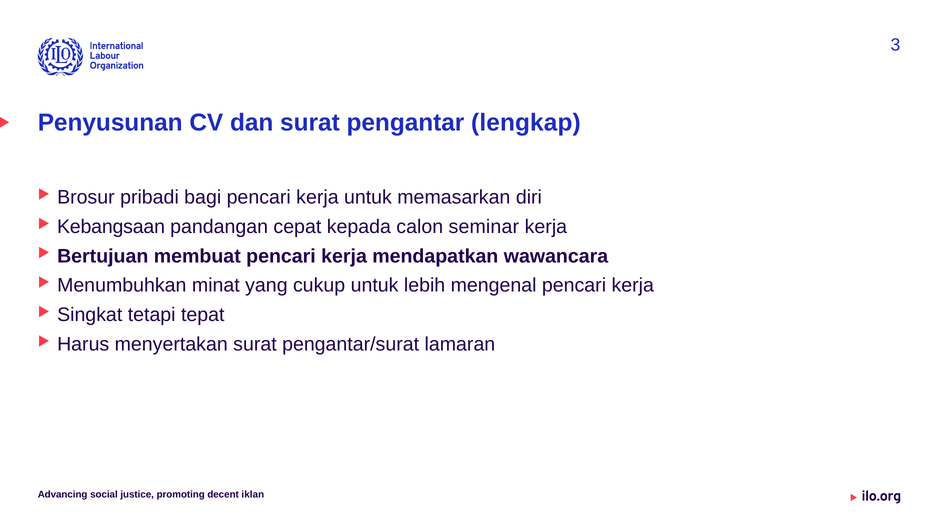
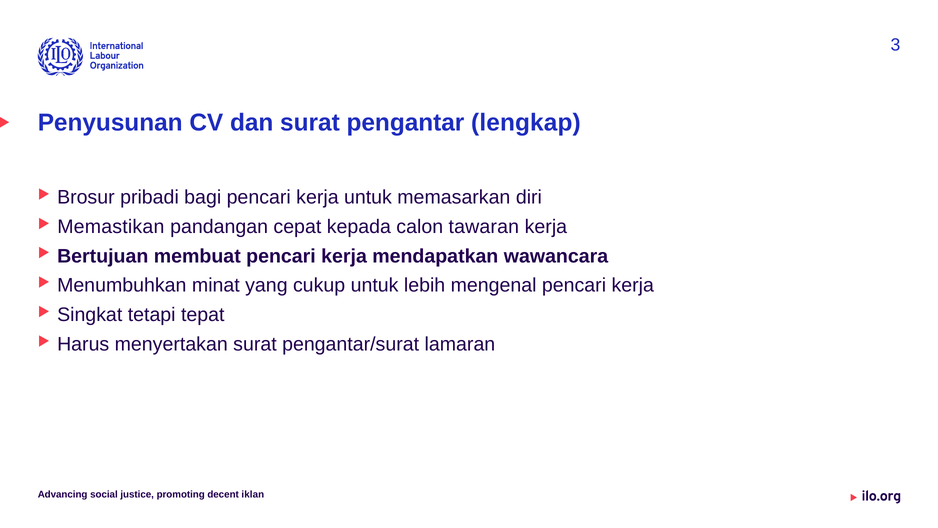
Kebangsaan: Kebangsaan -> Memastikan (111, 227)
seminar: seminar -> tawaran (484, 227)
